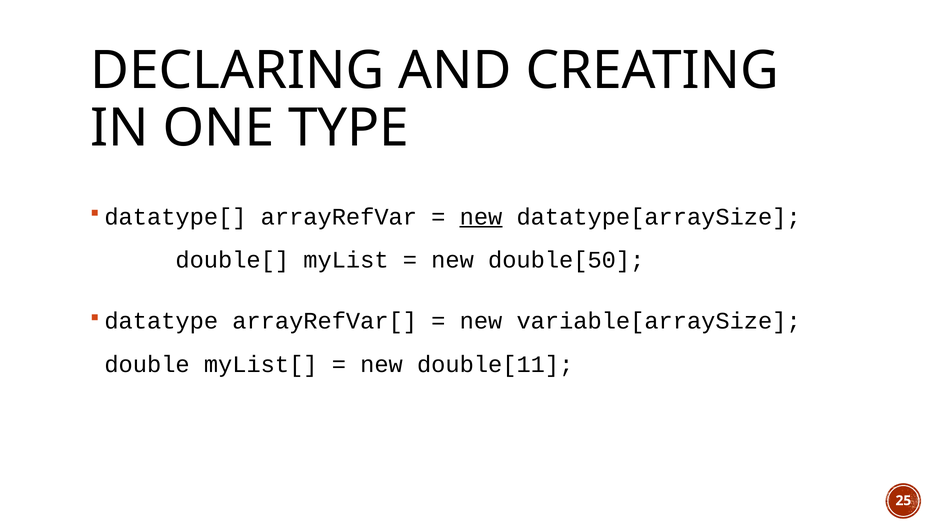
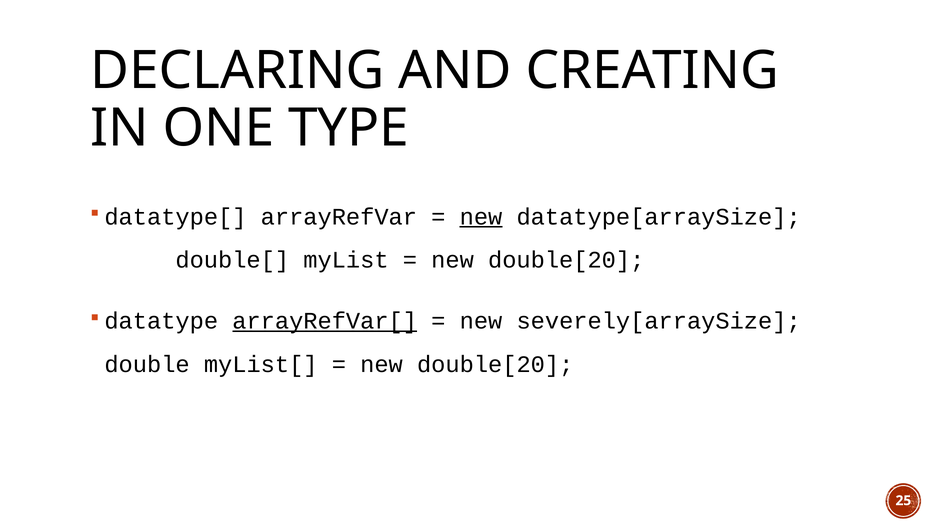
double[50: double[50 -> double[20 (566, 260)
arrayRefVar[ underline: none -> present (325, 321)
variable[arraySize: variable[arraySize -> severely[arraySize (659, 321)
double[11: double[11 -> double[20 (495, 365)
